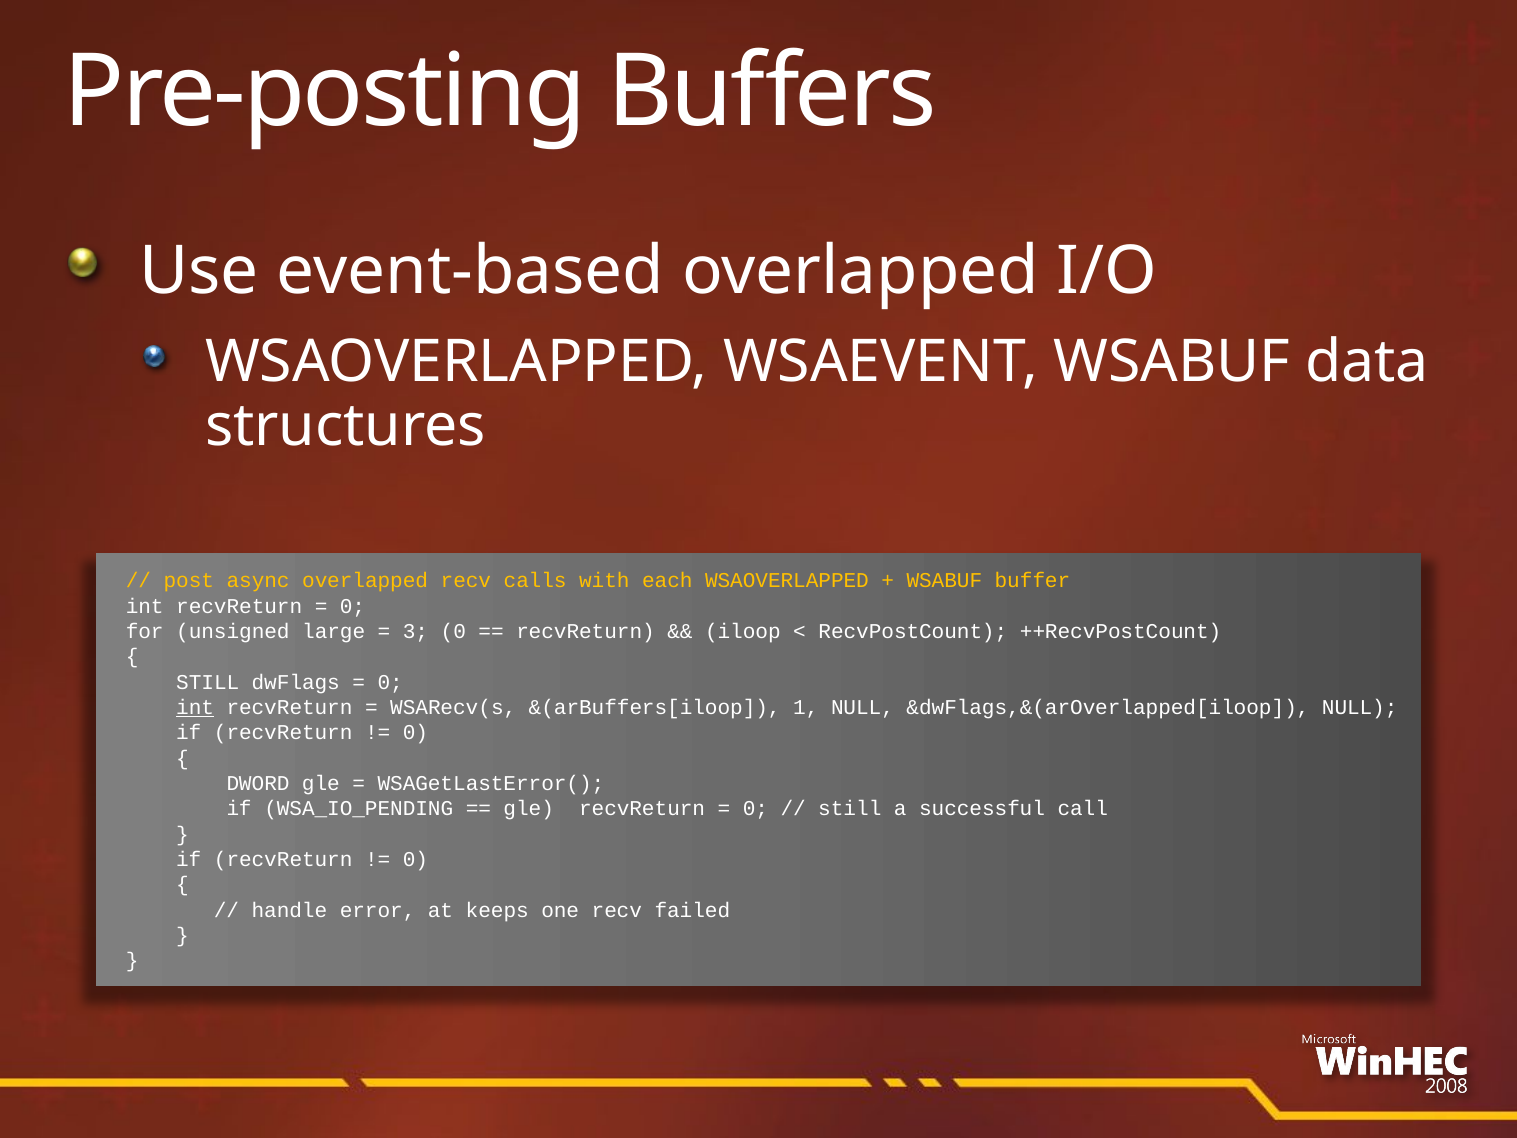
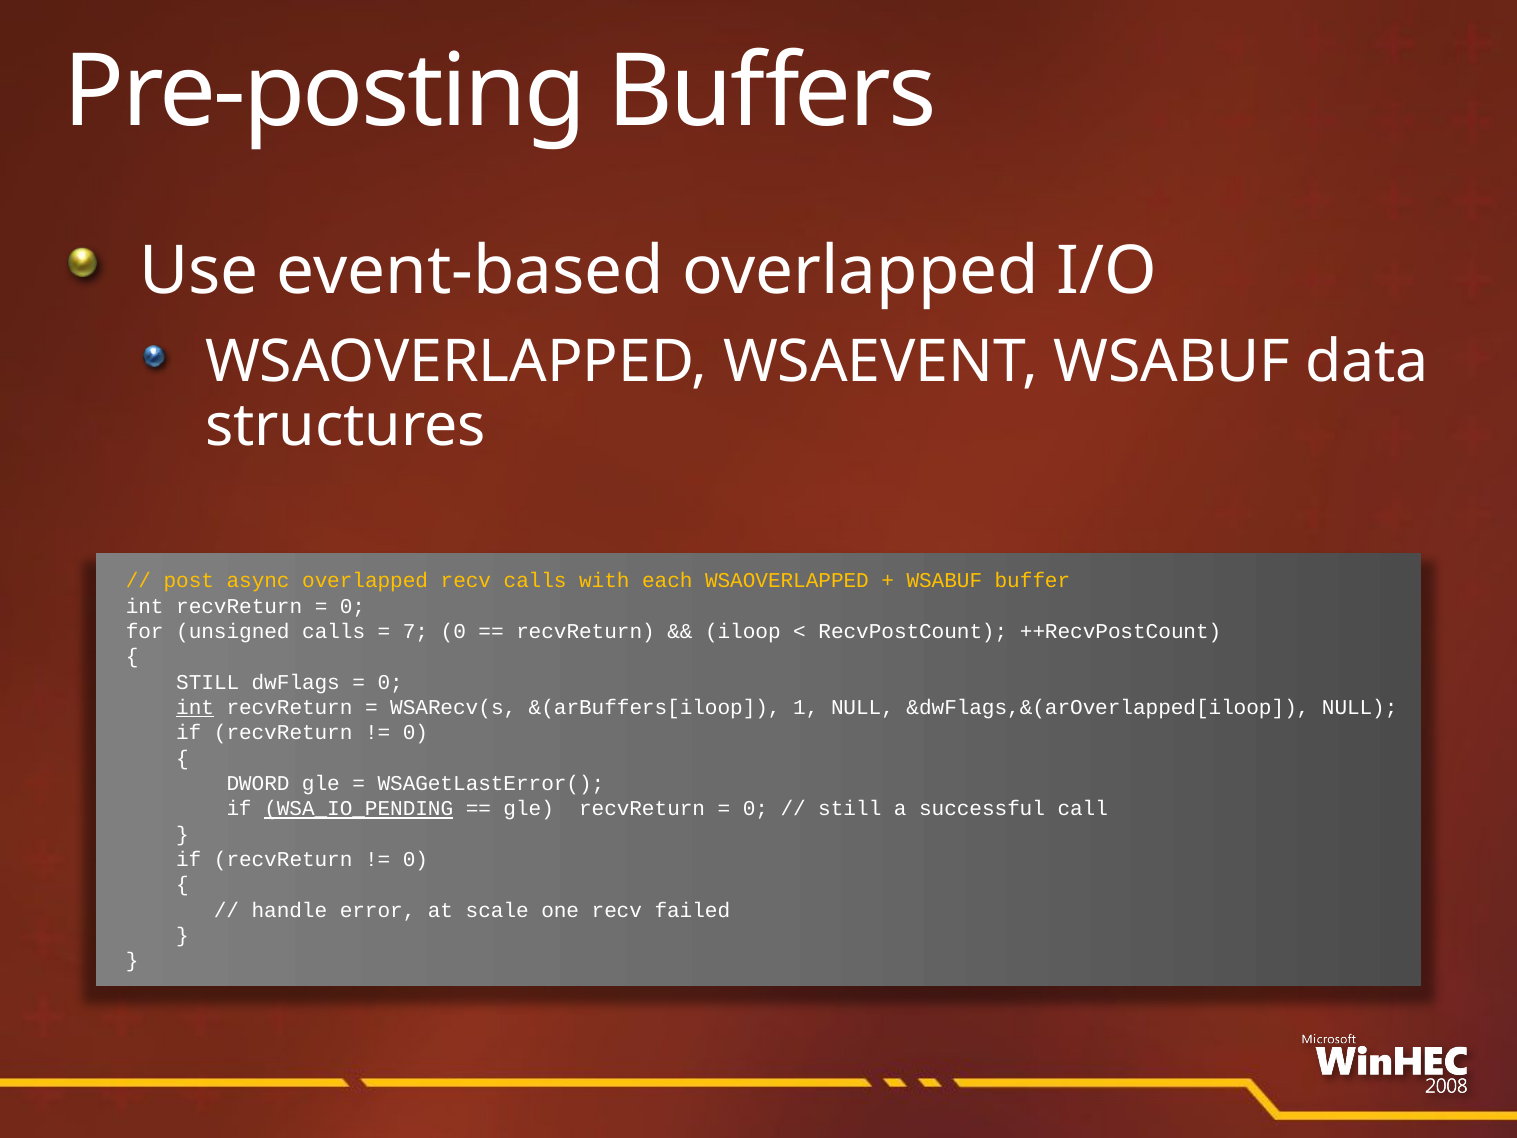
unsigned large: large -> calls (334, 631)
3: 3 -> 7 (415, 631)
WSA_IO_PENDING underline: none -> present (359, 809)
keeps: keeps -> scale (497, 910)
